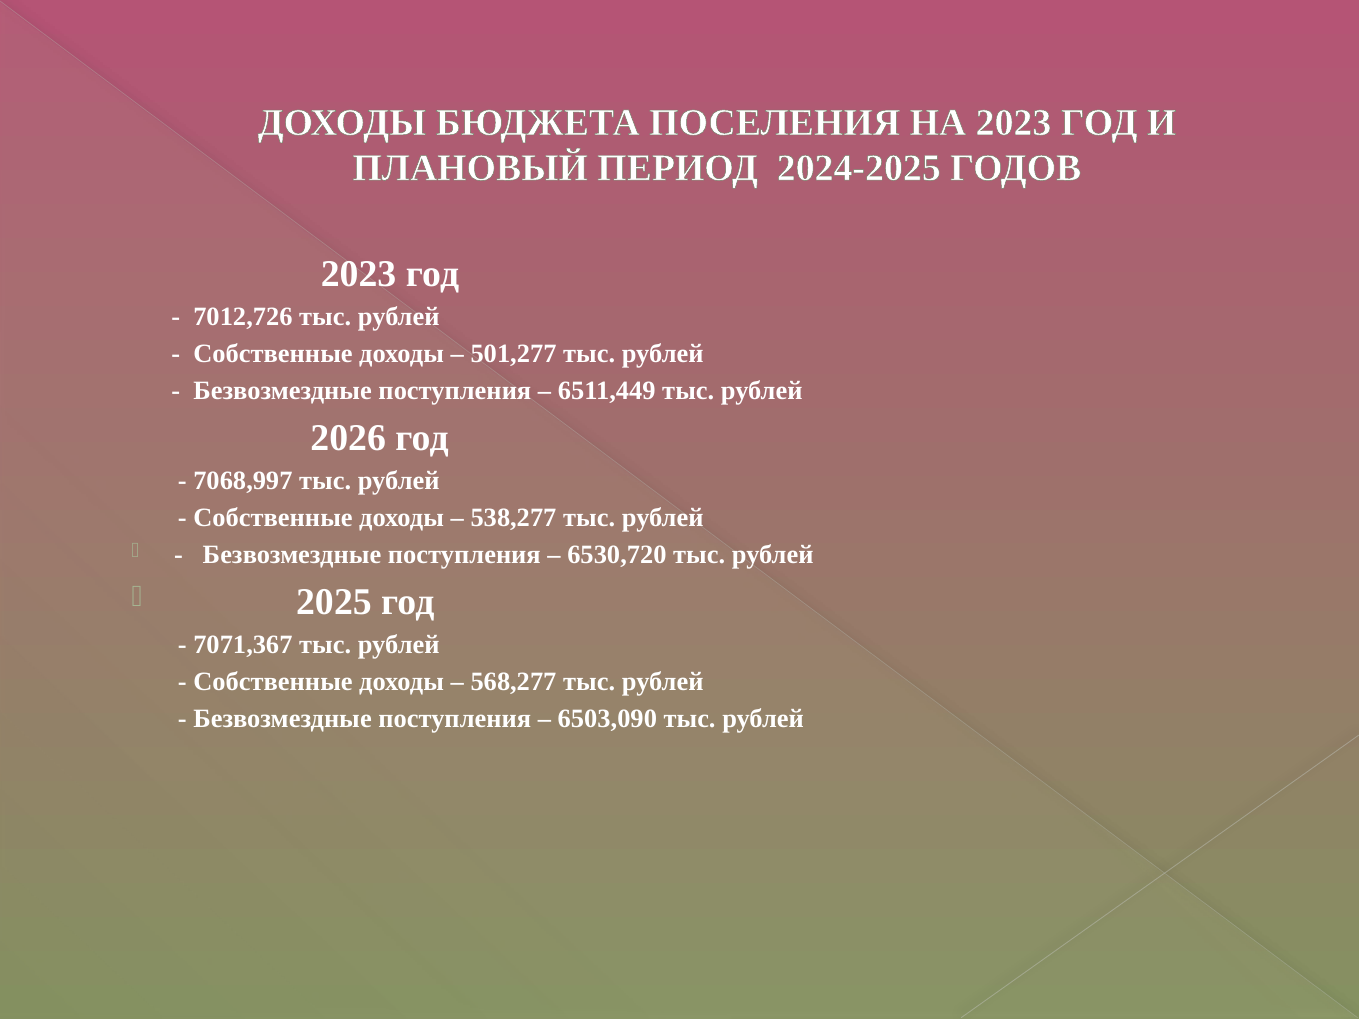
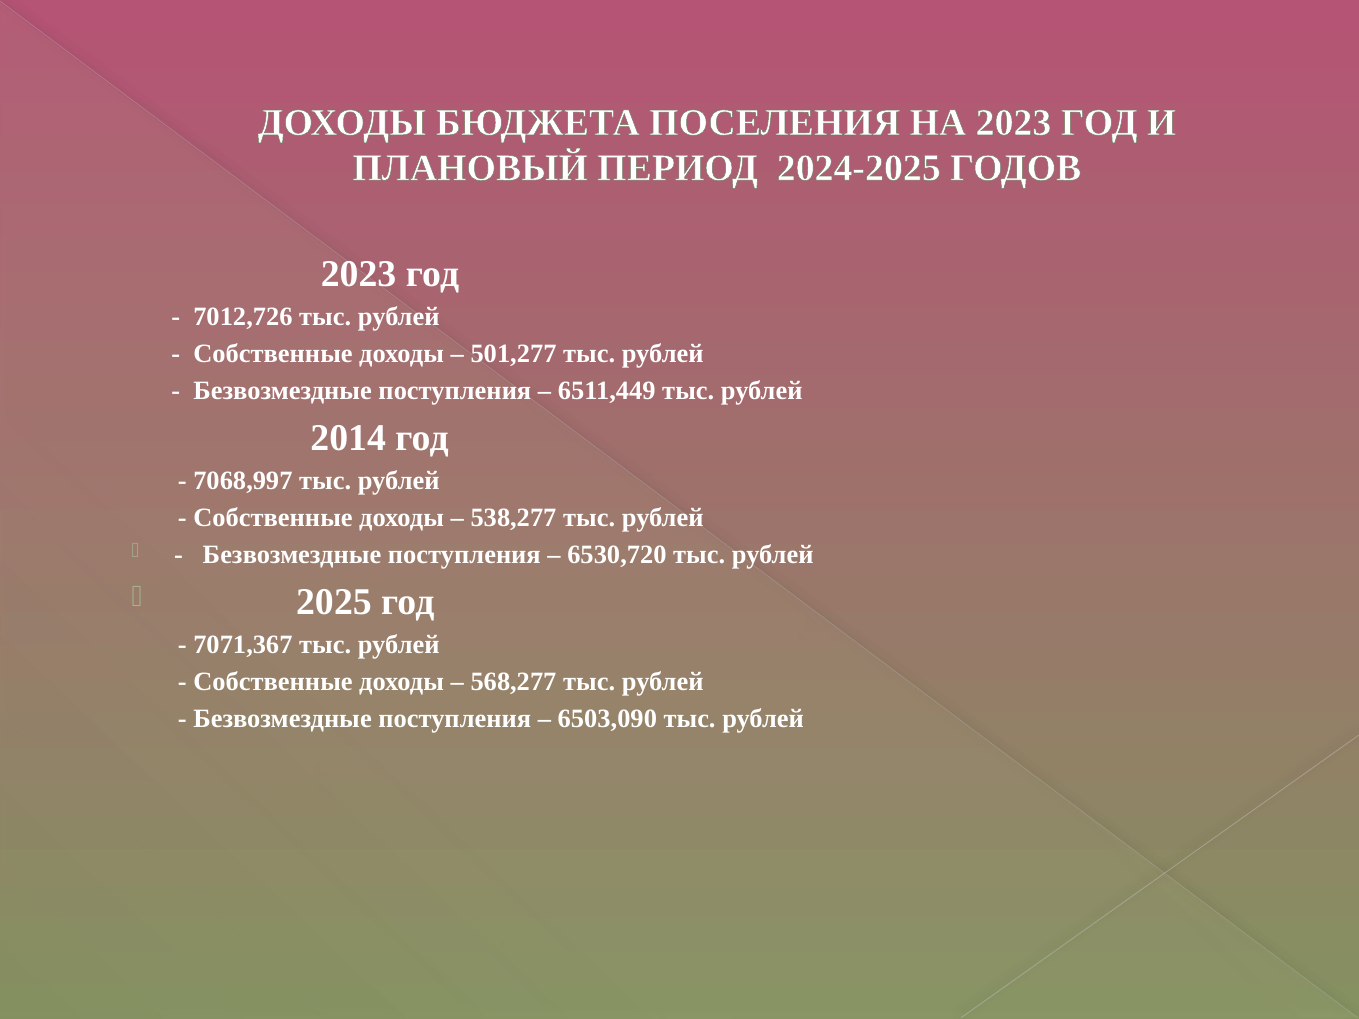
2026: 2026 -> 2014 (348, 438)
